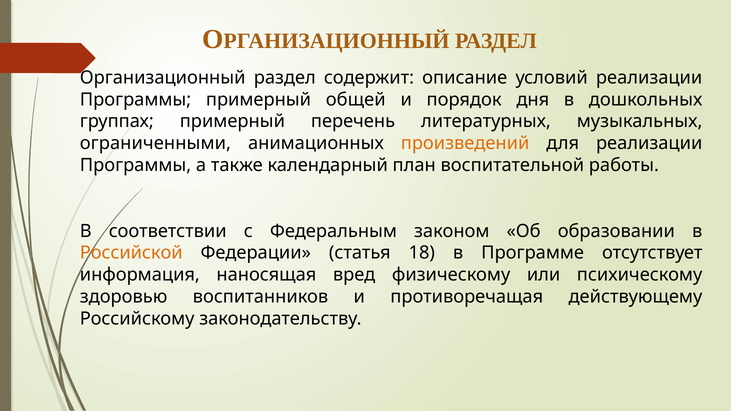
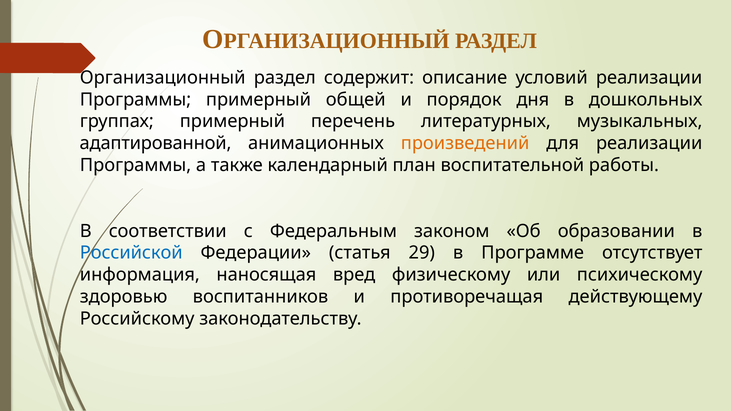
ограниченными: ограниченными -> адаптированной (156, 143)
Российской colour: orange -> blue (131, 253)
18: 18 -> 29 (422, 253)
